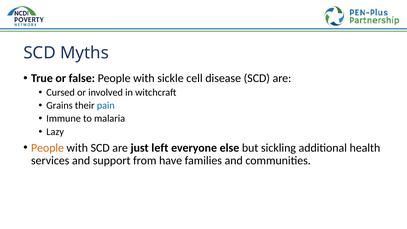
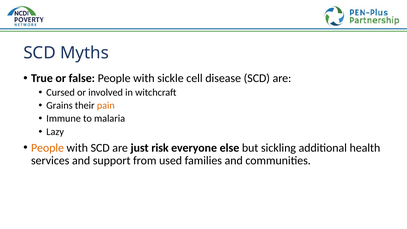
pain colour: blue -> orange (106, 105)
left: left -> risk (160, 148)
have: have -> used (171, 161)
